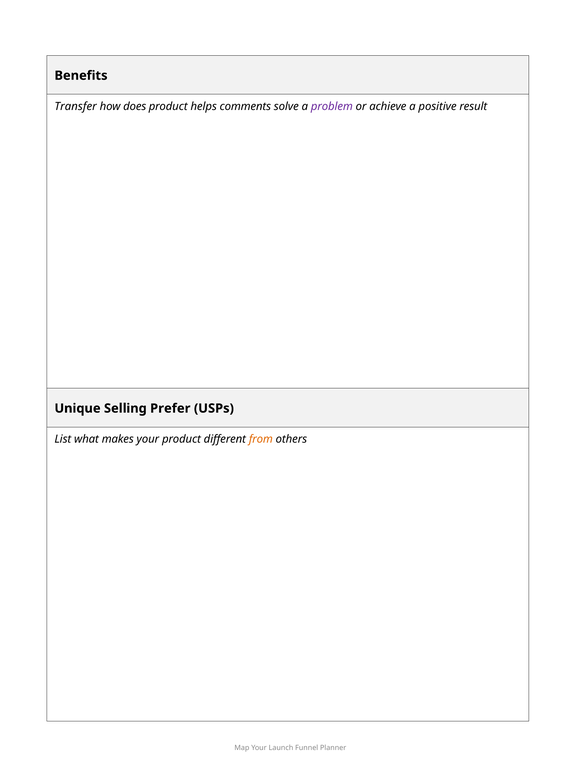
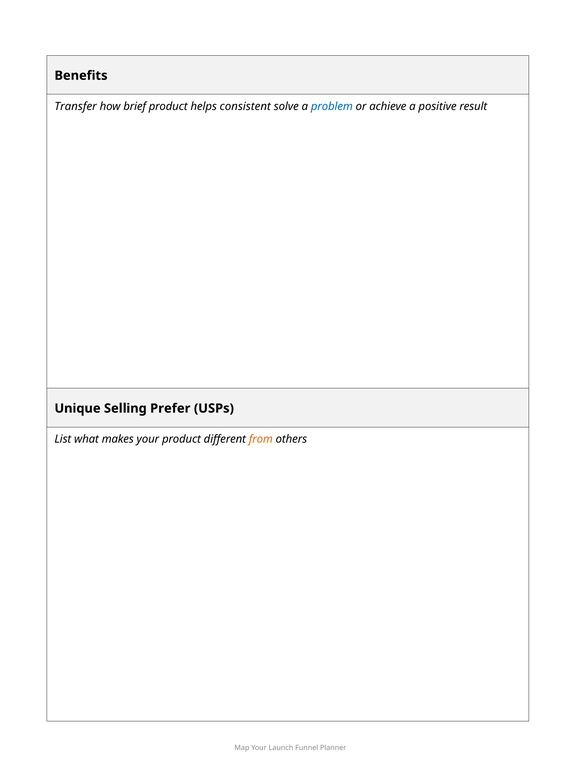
does: does -> brief (135, 106)
comments: comments -> consistent (245, 106)
problem colour: purple -> blue (332, 106)
